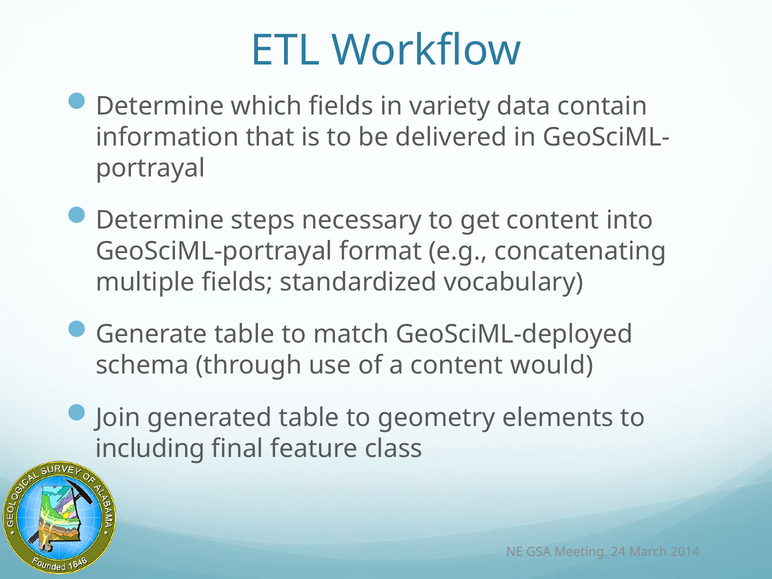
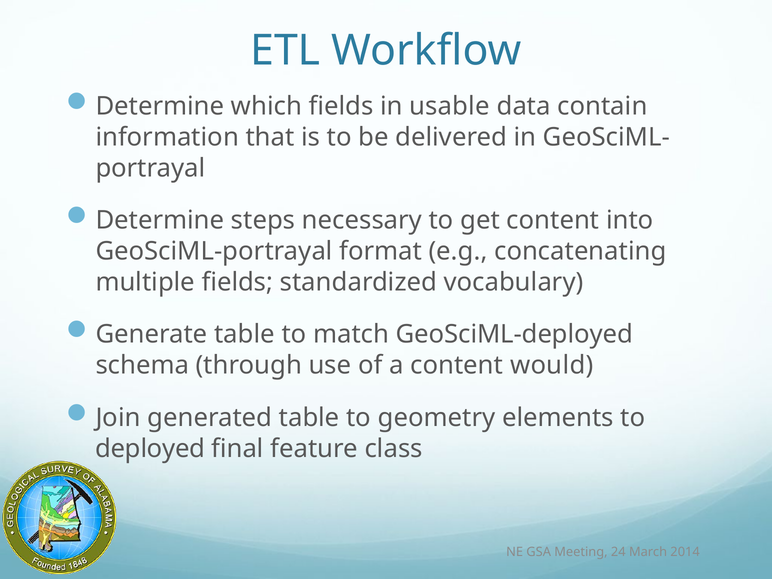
variety: variety -> usable (450, 106)
including: including -> deployed (150, 449)
